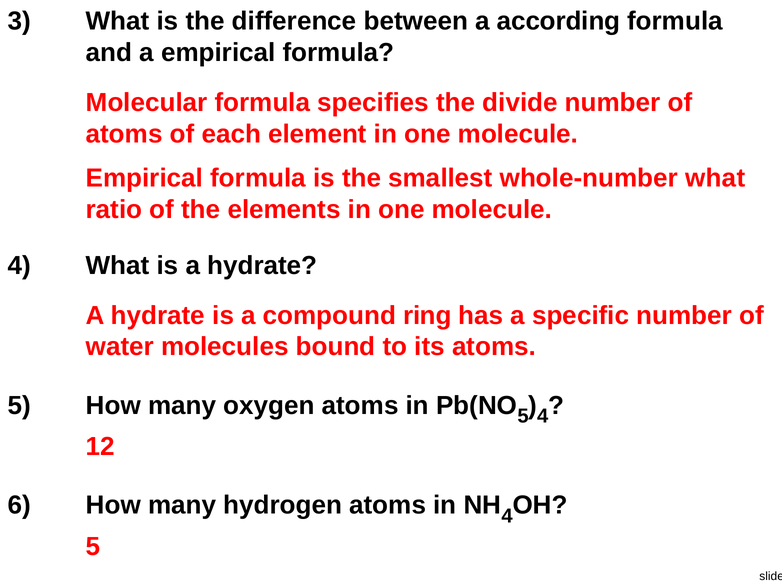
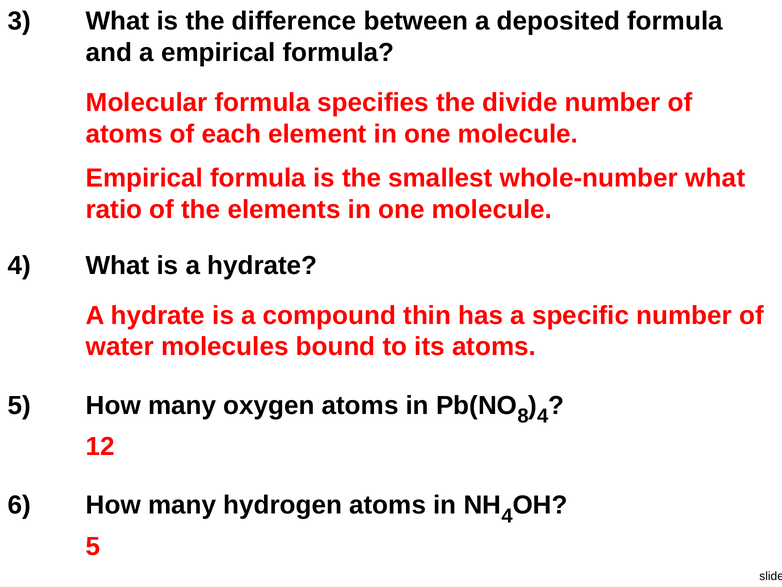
according: according -> deposited (558, 21)
ring: ring -> thin (427, 315)
5: 5 -> 8 (523, 416)
